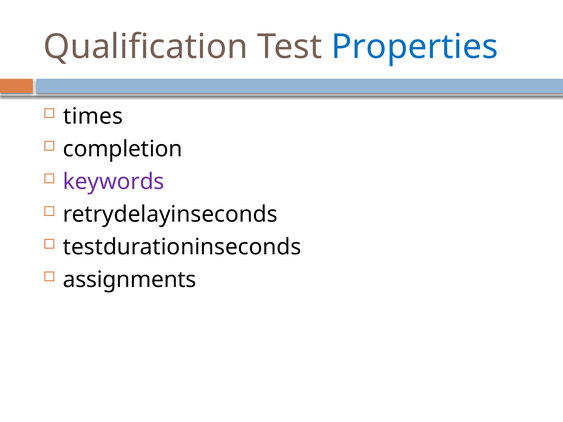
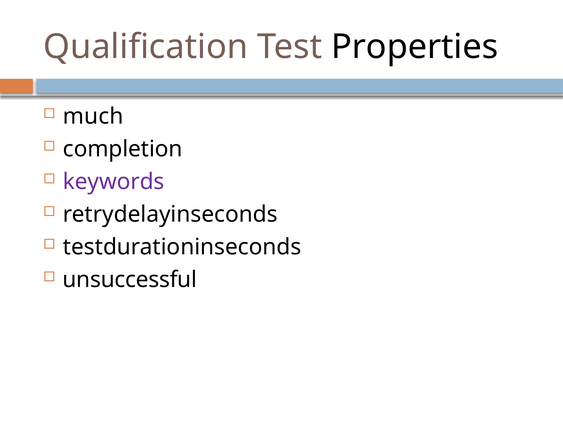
Properties colour: blue -> black (415, 47)
times: times -> much (93, 116)
assignments: assignments -> unsuccessful (130, 280)
